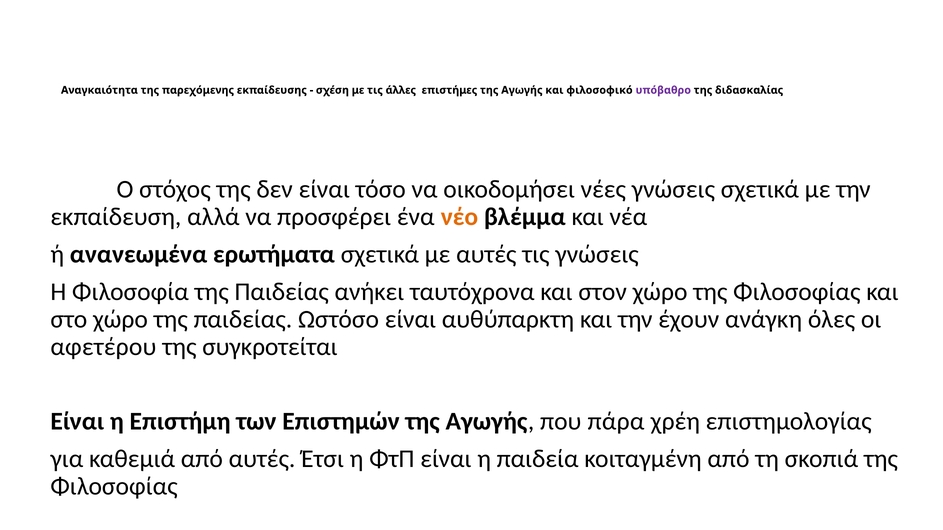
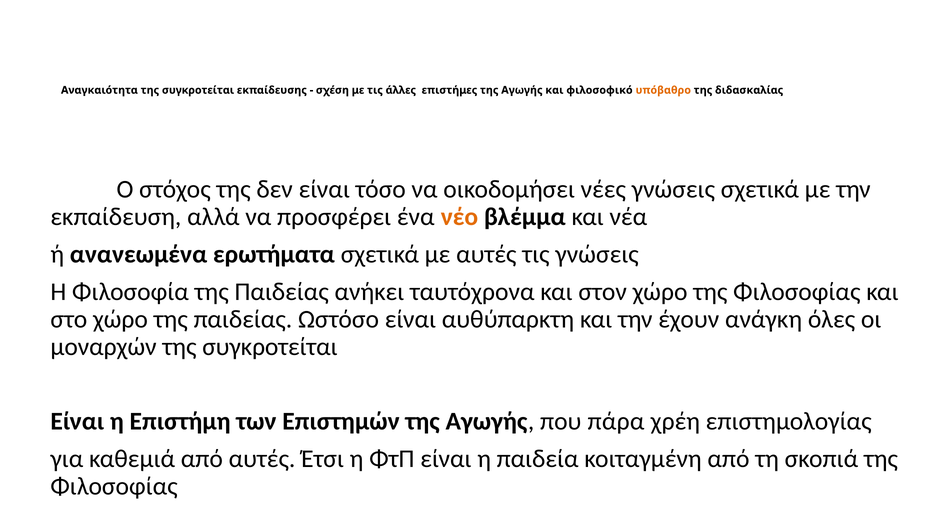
Αναγκαιότητα της παρεχόμενης: παρεχόμενης -> συγκροτείται (198, 90)
υπόβαθρο colour: purple -> orange (663, 90)
αφετέρου: αφετέρου -> μοναρχών (104, 347)
